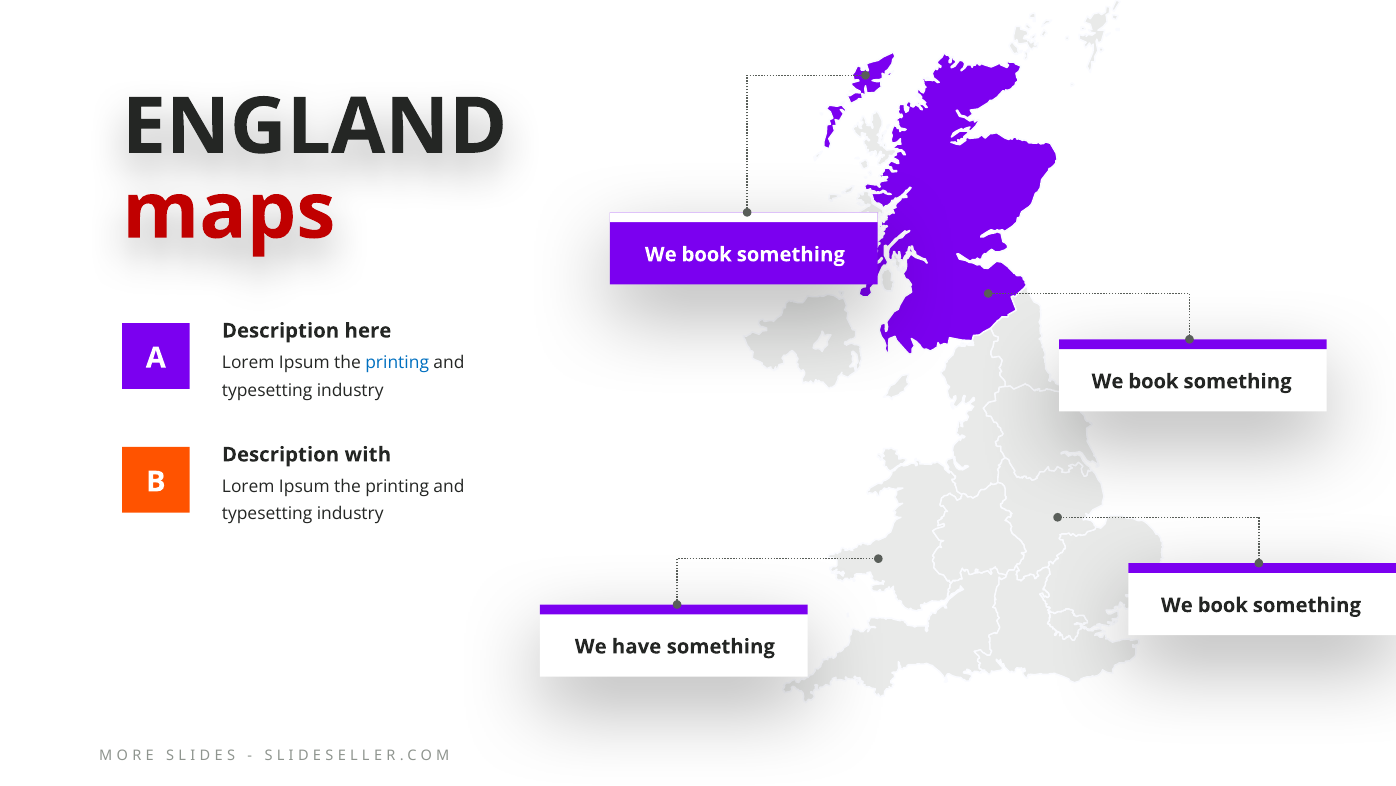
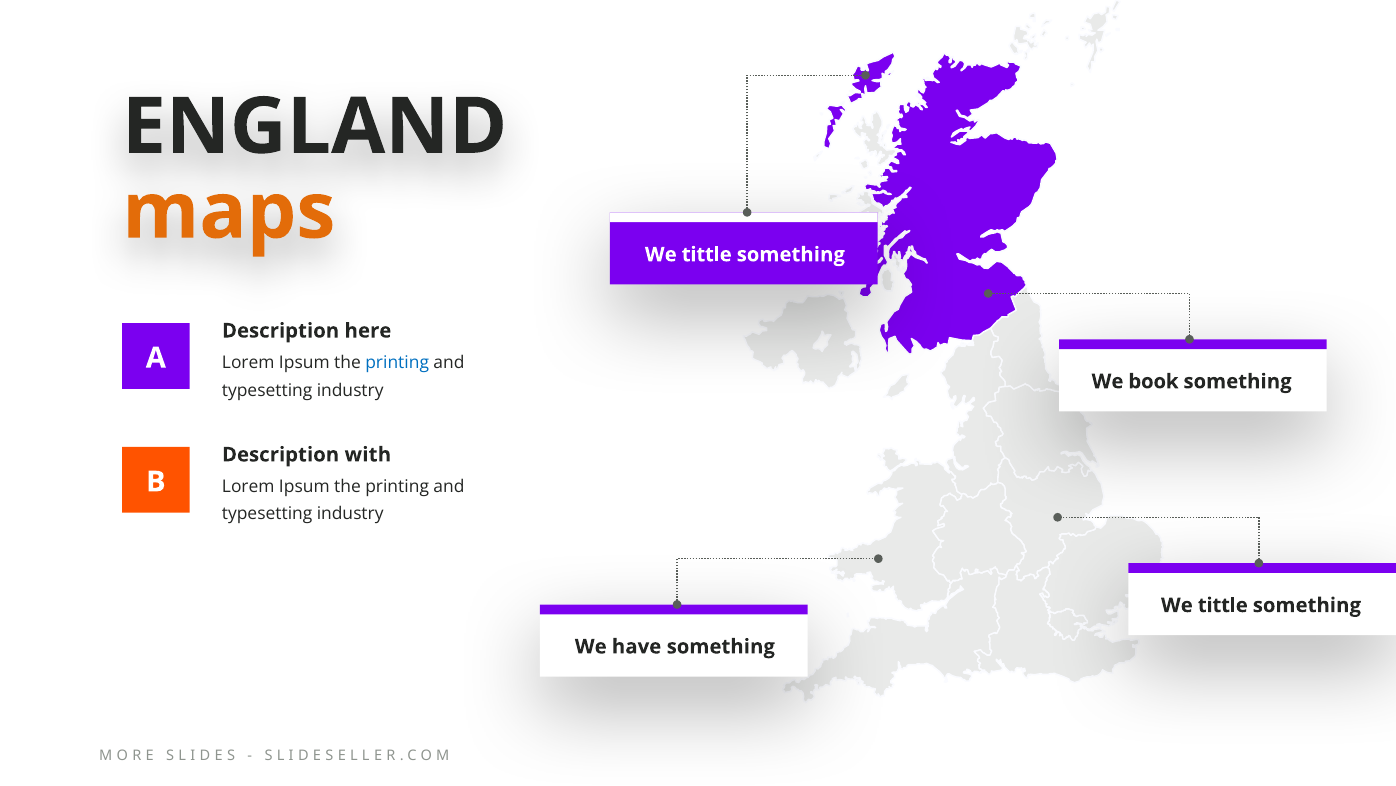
maps colour: red -> orange (229, 212)
book: book -> tittle (707, 254)
book: book -> tittle (1223, 605)
